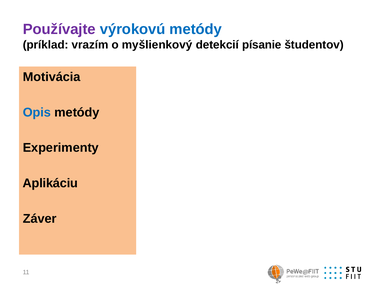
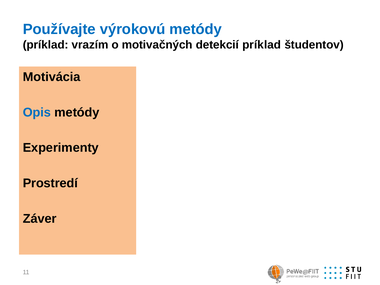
Používajte colour: purple -> blue (59, 29)
myšlienkový: myšlienkový -> motivačných (157, 45)
detekcií písanie: písanie -> príklad (262, 45)
Aplikáciu: Aplikáciu -> Prostredí (50, 183)
